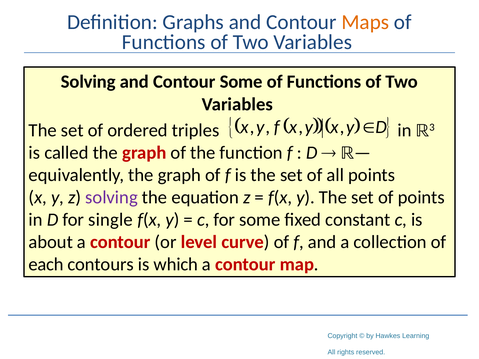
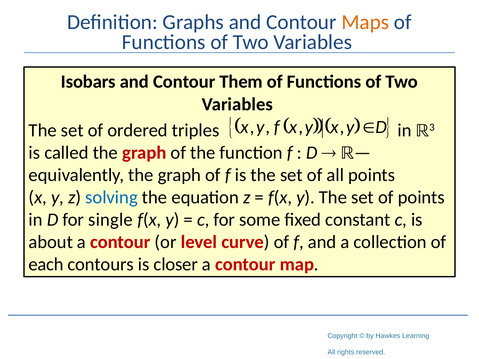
Solving: Solving -> Isobars (88, 82)
Contour Some: Some -> Them (241, 82)
solving colour: purple -> blue (112, 197)
which: which -> closer (176, 265)
